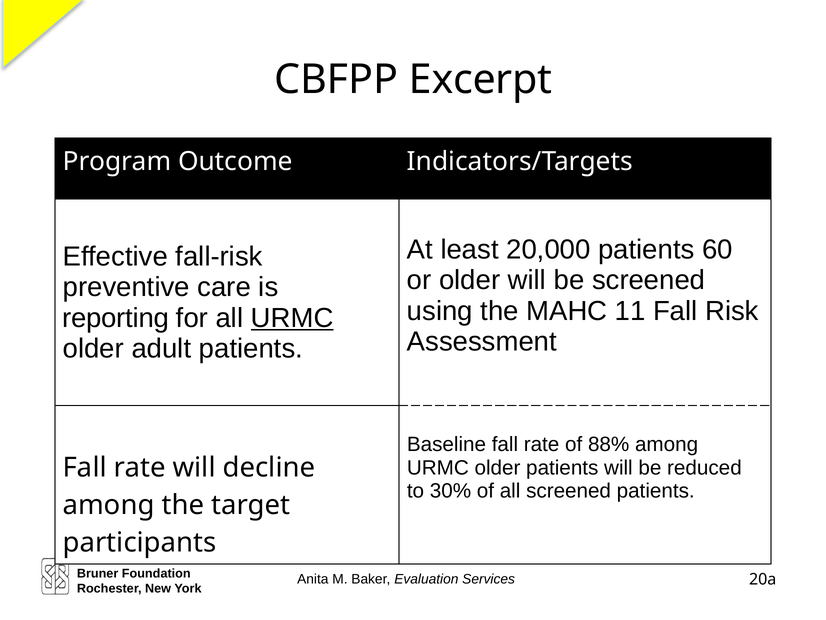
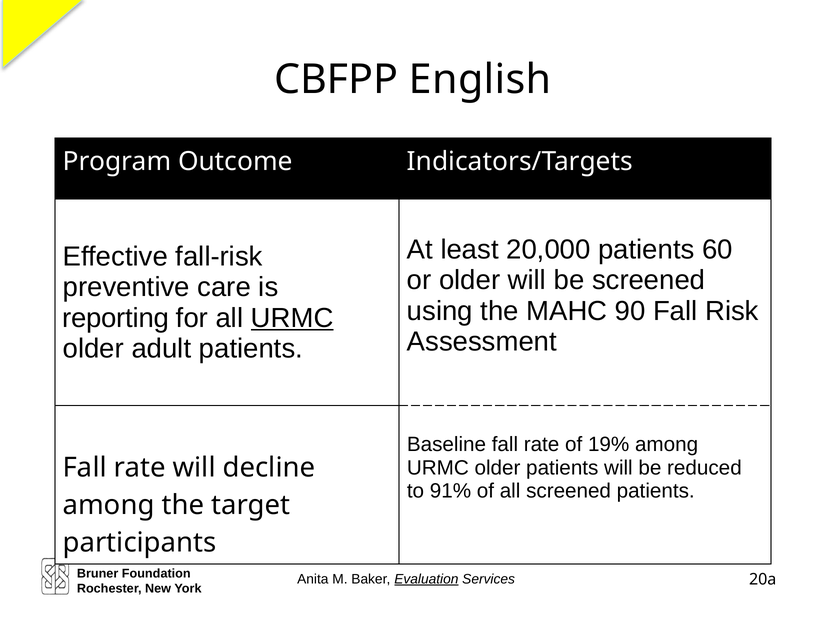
Excerpt: Excerpt -> English (480, 79)
11: 11 -> 90 (630, 311)
88%: 88% -> 19% (609, 444)
30%: 30% -> 91% (450, 491)
Evaluation underline: none -> present (426, 579)
